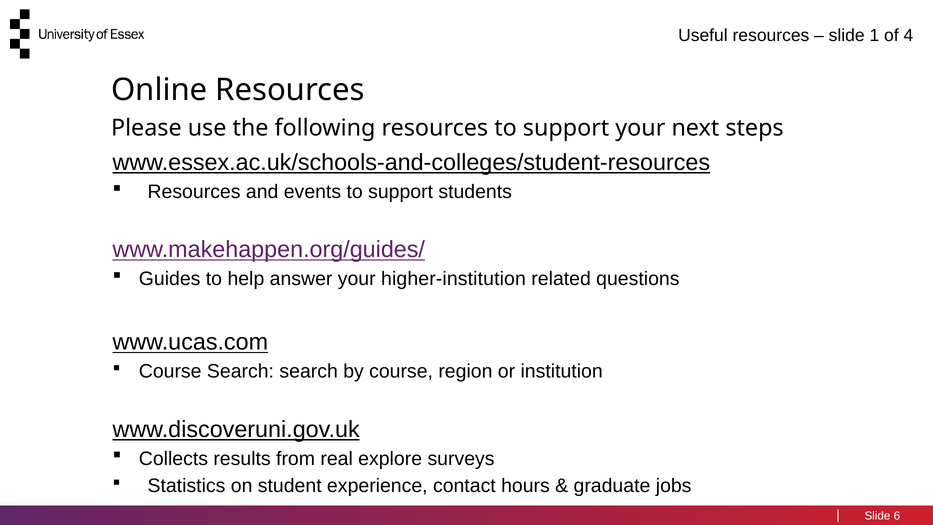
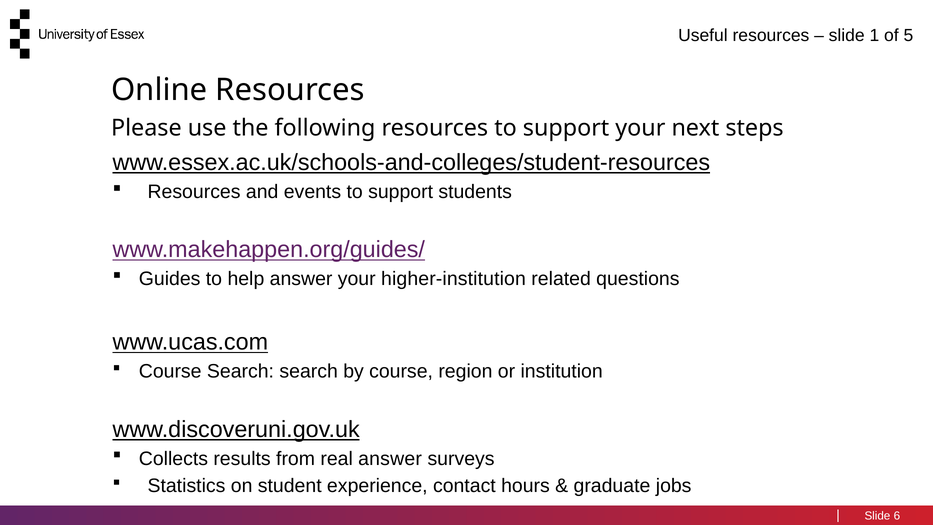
4: 4 -> 5 (908, 36)
real explore: explore -> answer (390, 458)
